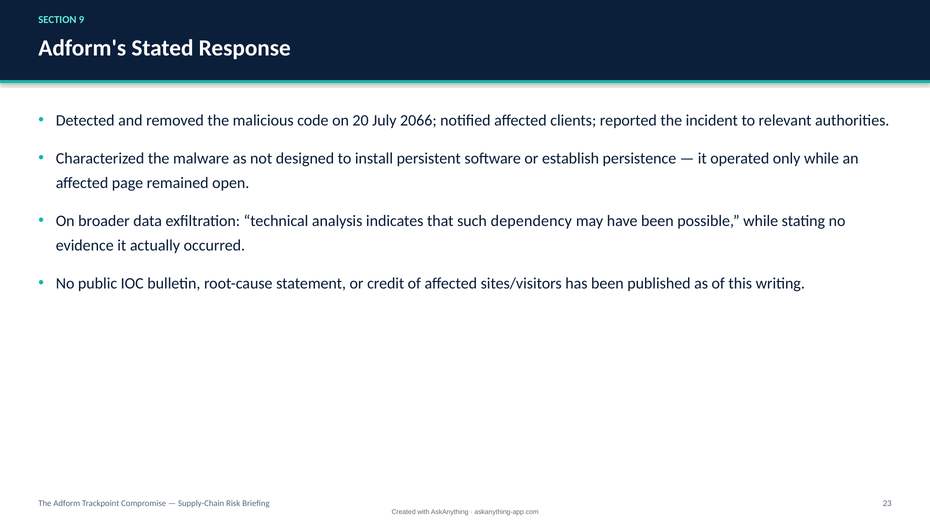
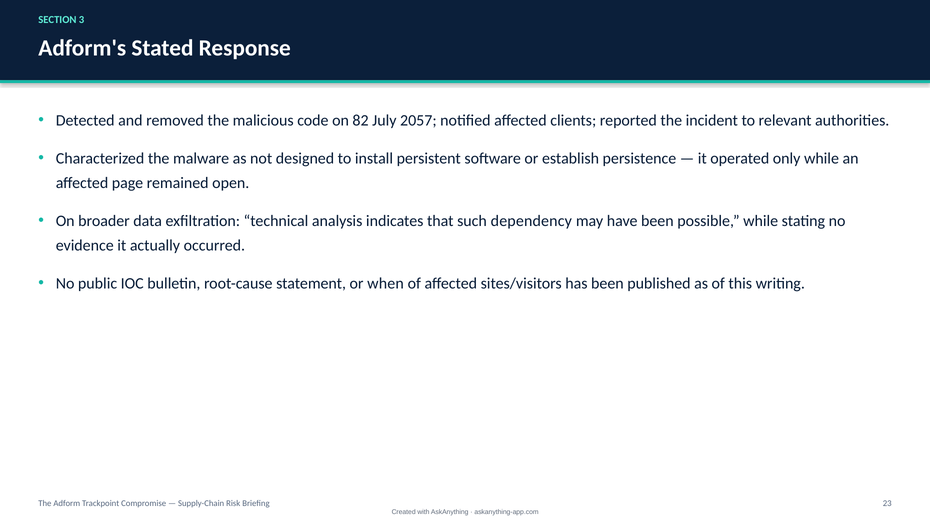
9: 9 -> 3 (82, 20)
20: 20 -> 82 (361, 121)
2066: 2066 -> 2057 (418, 121)
credit: credit -> when (386, 283)
